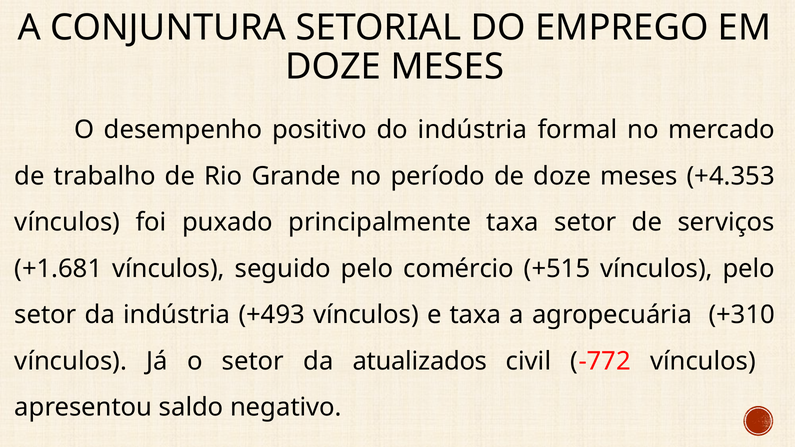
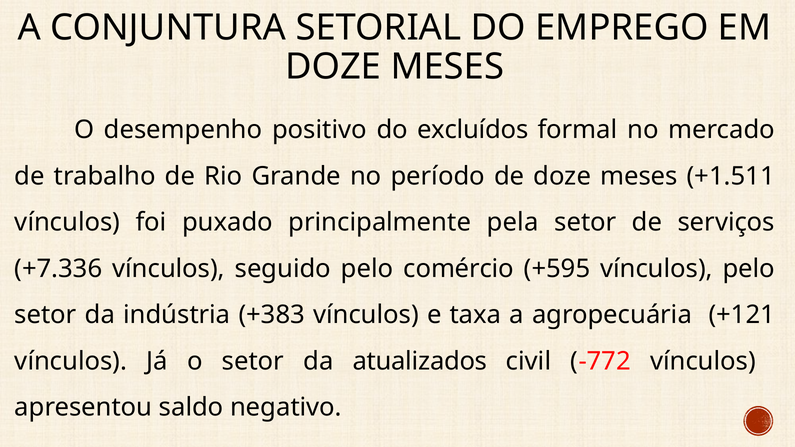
do indústria: indústria -> excluídos (473, 130)
+4.353: +4.353 -> +1.511 (731, 176)
principalmente taxa: taxa -> pela (513, 223)
+1.681: +1.681 -> +7.336 (58, 269)
+515: +515 -> +595 (557, 269)
+493: +493 -> +383 (272, 315)
+310: +310 -> +121 (742, 315)
